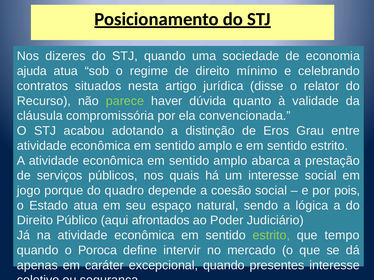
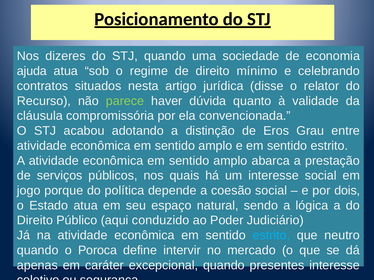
quadro: quadro -> política (124, 191)
pois: pois -> dois (347, 191)
afrontados: afrontados -> conduzido (161, 221)
estrito colour: light green -> light blue (271, 236)
tempo: tempo -> neutro (342, 236)
